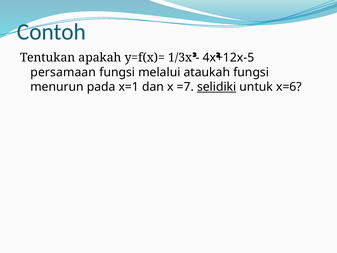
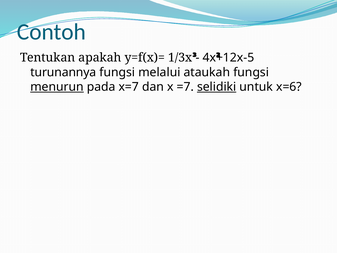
persamaan: persamaan -> turunannya (63, 72)
menurun underline: none -> present (57, 87)
x=1: x=1 -> x=7 (129, 87)
